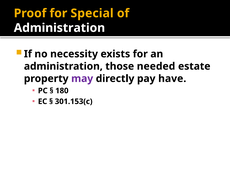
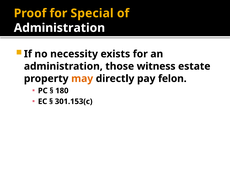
needed: needed -> witness (156, 66)
may colour: purple -> orange (82, 78)
have: have -> felon (172, 78)
